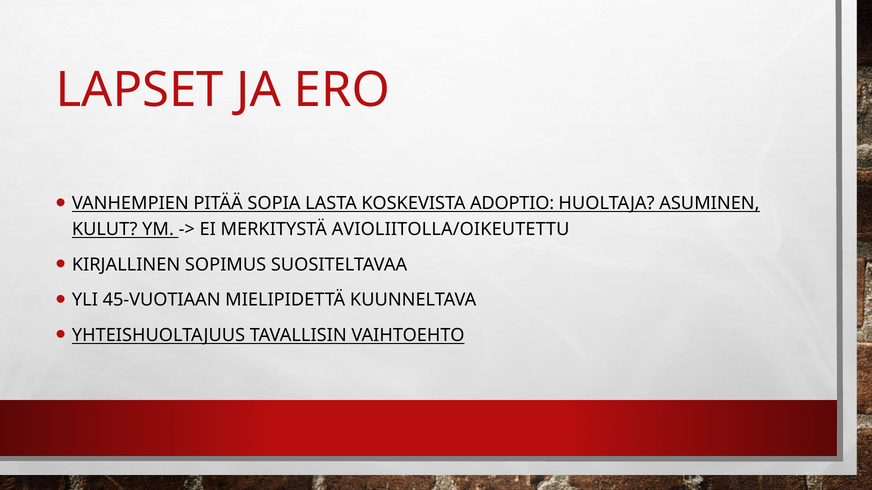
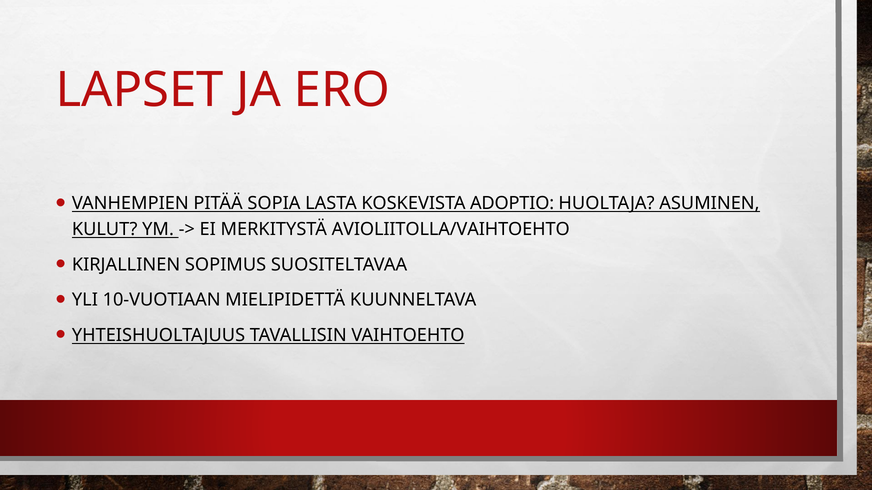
AVIOLIITOLLA/OIKEUTETTU: AVIOLIITOLLA/OIKEUTETTU -> AVIOLIITOLLA/VAIHTOEHTO (451, 230)
45-VUOTIAAN: 45-VUOTIAAN -> 10-VUOTIAAN (162, 300)
